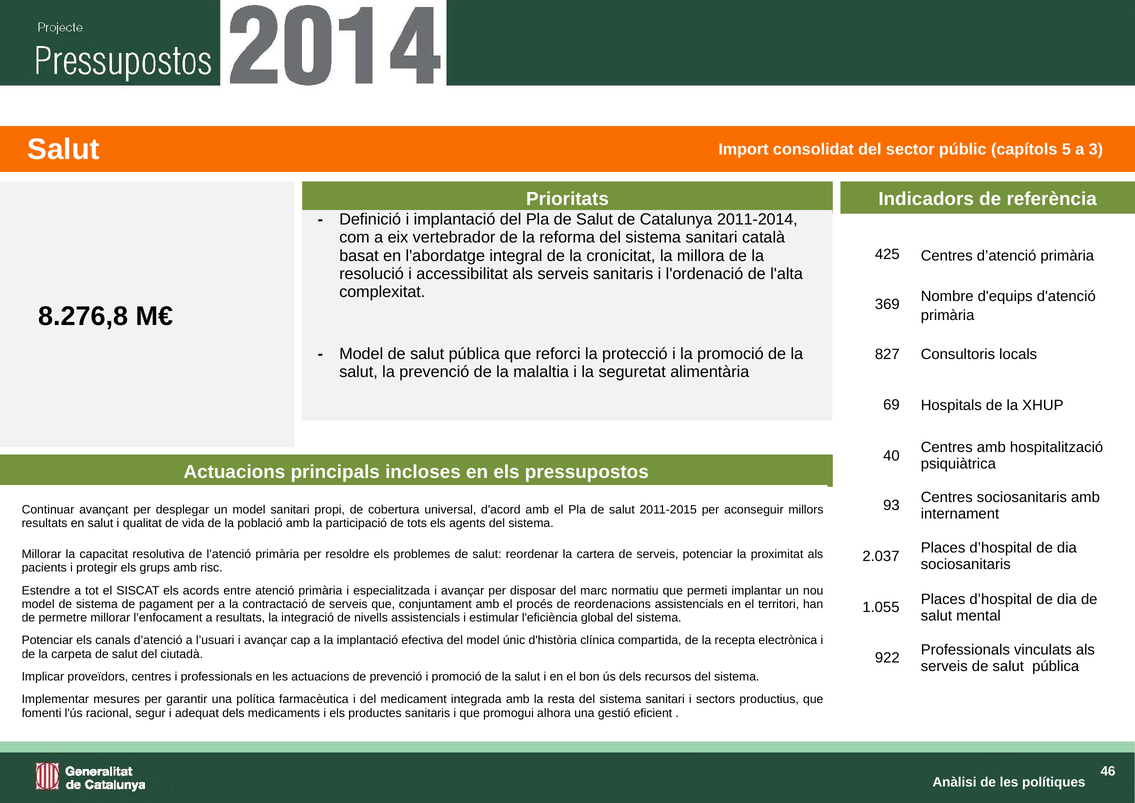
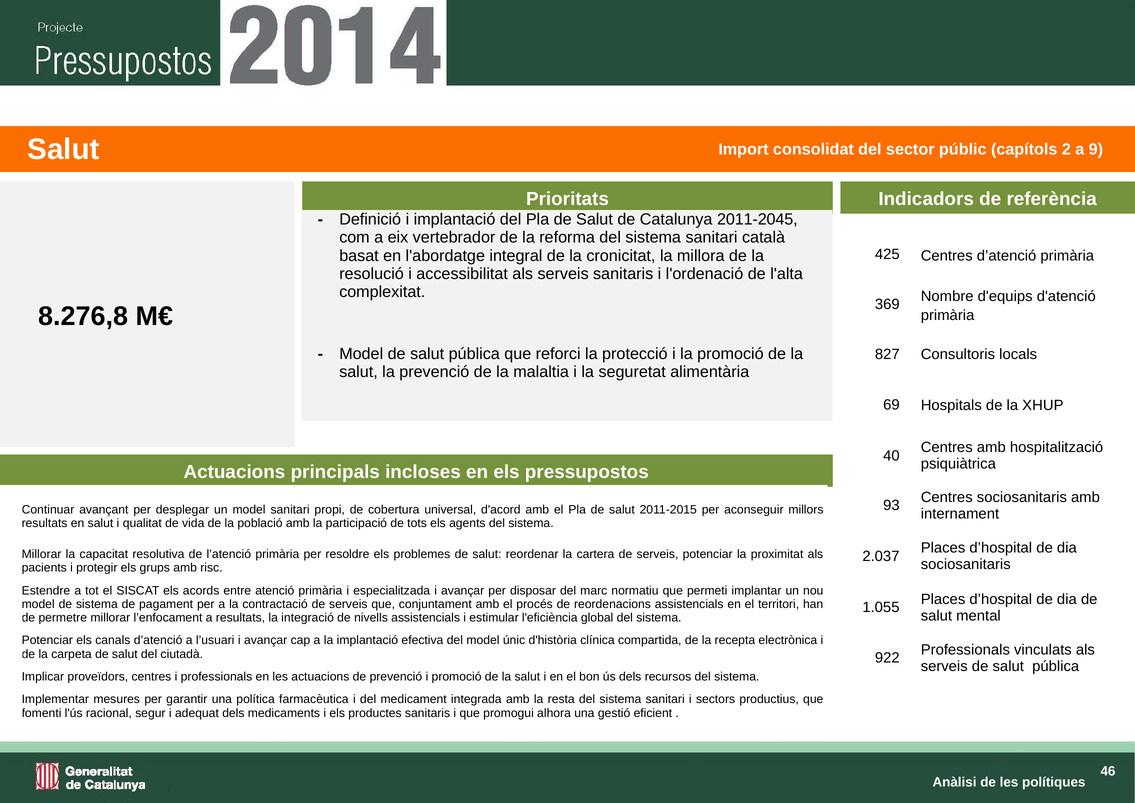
5: 5 -> 2 (1066, 149)
3: 3 -> 9 (1096, 149)
2011-2014: 2011-2014 -> 2011-2045 (757, 219)
